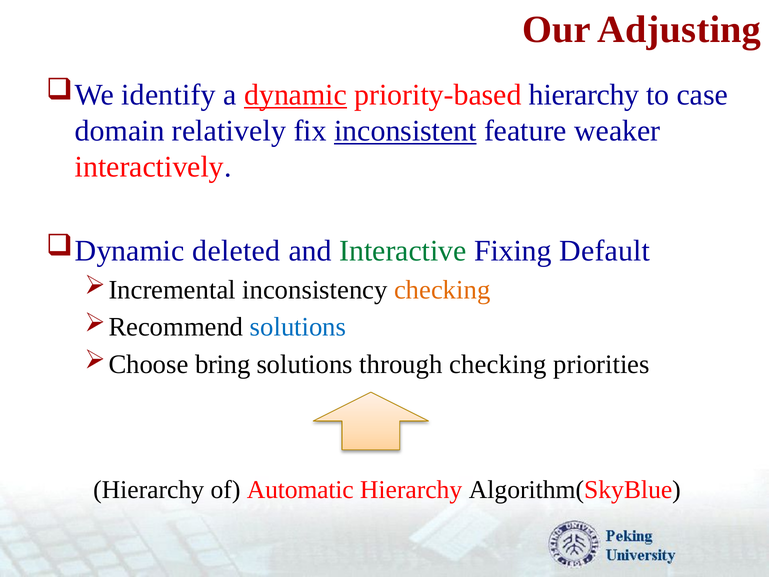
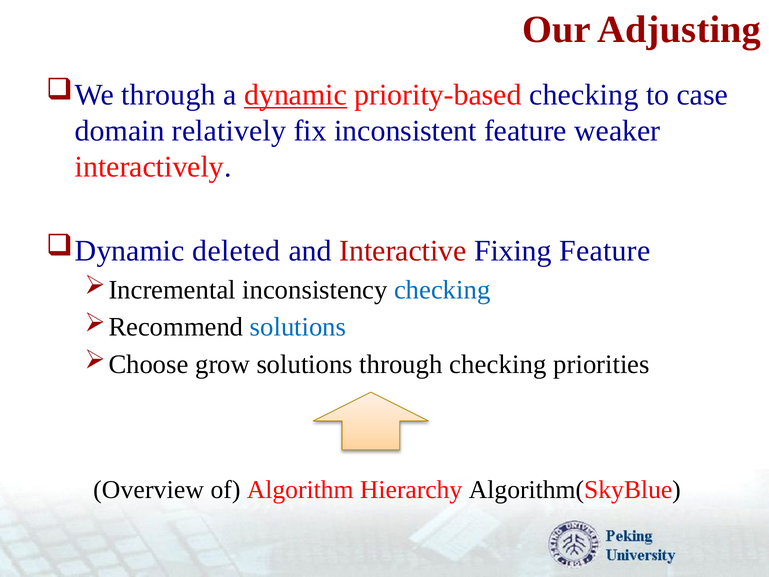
identify: identify -> through (169, 95)
priority-based hierarchy: hierarchy -> checking (584, 95)
inconsistent underline: present -> none (405, 131)
Interactive colour: green -> red (403, 251)
Fixing Default: Default -> Feature (605, 251)
checking colour: orange -> blue (442, 290)
bring: bring -> grow (223, 364)
Hierarchy: Hierarchy -> Overview (149, 490)
Automatic: Automatic -> Algorithm (300, 490)
